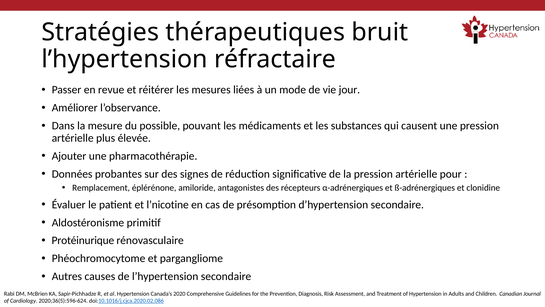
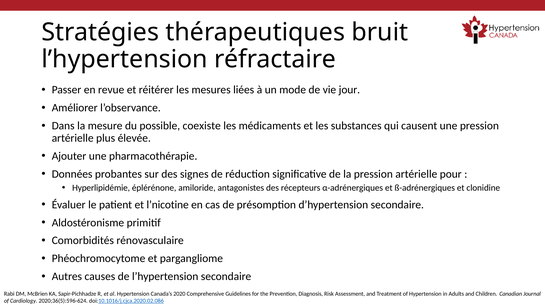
pouvant: pouvant -> coexiste (202, 126)
Remplacement: Remplacement -> Hyperlipidémie (101, 188)
Protéinurique: Protéinurique -> Comorbidités (83, 240)
